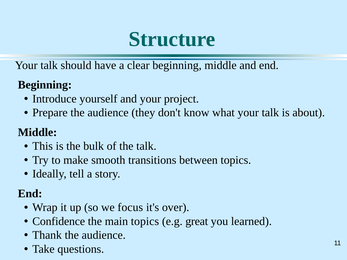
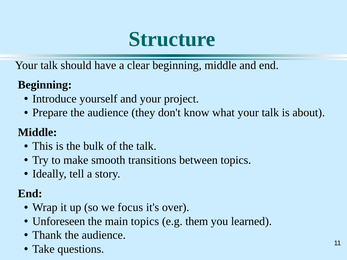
Confidence: Confidence -> Unforeseen (59, 221)
great: great -> them (197, 221)
